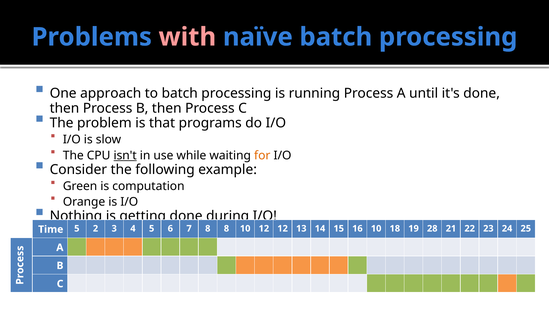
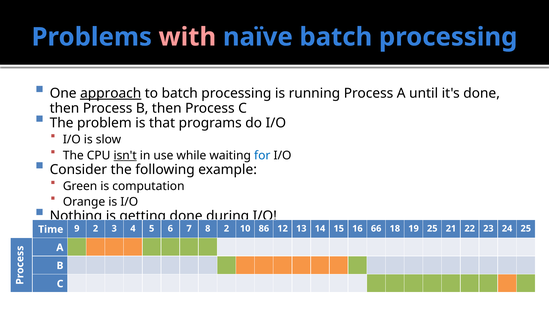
approach underline: none -> present (111, 93)
for colour: orange -> blue (262, 155)
Time 5: 5 -> 9 (77, 228)
8 8: 8 -> 2 (226, 228)
10 12: 12 -> 86 (264, 228)
16 10: 10 -> 66 (376, 228)
19 28: 28 -> 25 (432, 228)
